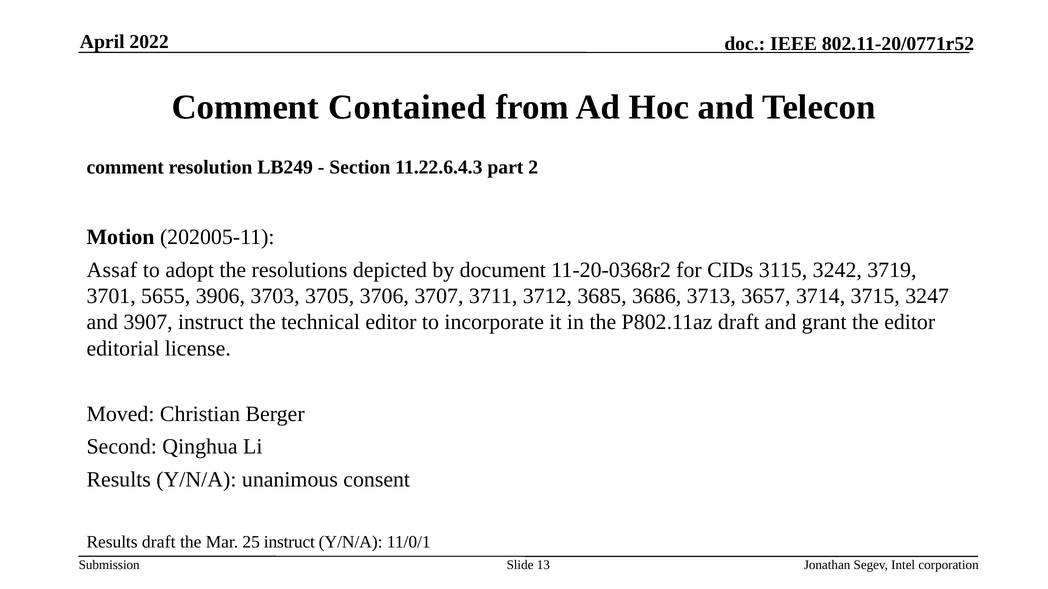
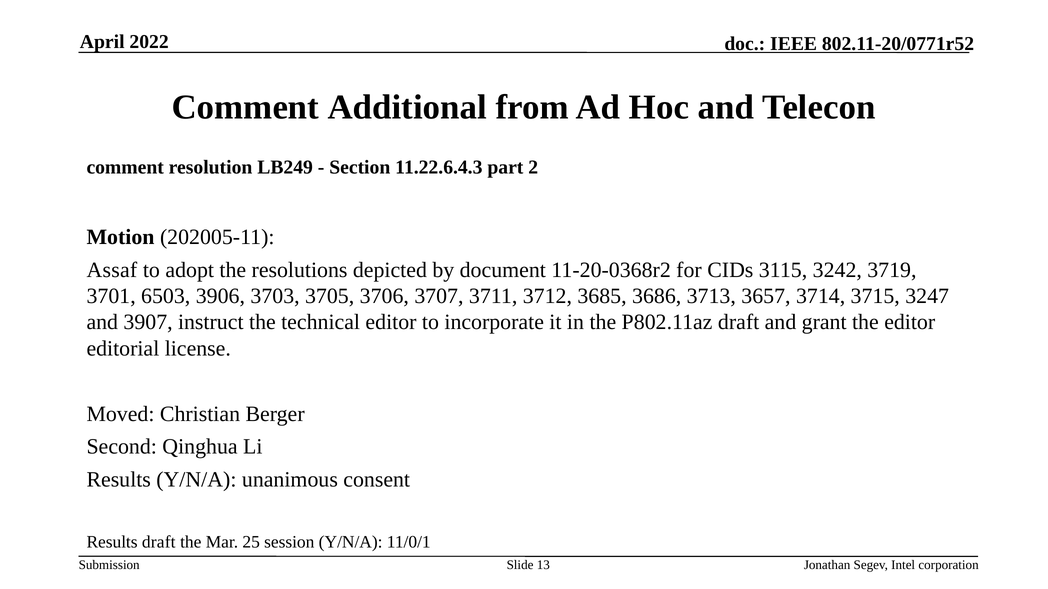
Contained: Contained -> Additional (407, 107)
5655: 5655 -> 6503 (166, 296)
25 instruct: instruct -> session (289, 542)
